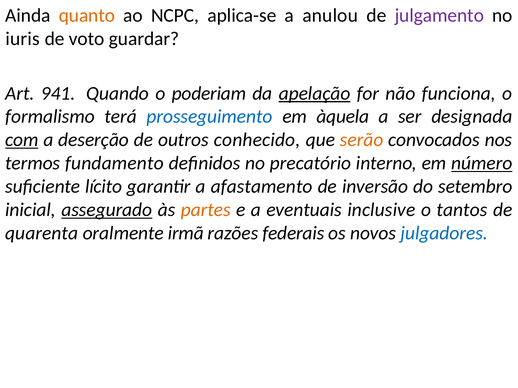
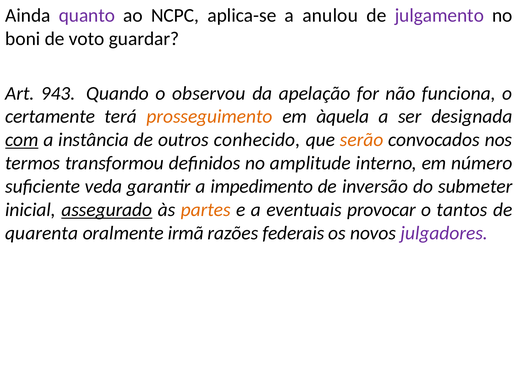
quanto colour: orange -> purple (87, 16)
iuris: iuris -> boni (23, 39)
941: 941 -> 943 (58, 93)
poderiam: poderiam -> observou (209, 93)
apelação underline: present -> none (315, 93)
formalismo: formalismo -> certamente (50, 117)
prosseguimento colour: blue -> orange (210, 117)
deserção: deserção -> instância (94, 140)
fundamento: fundamento -> transformou (115, 163)
precatório: precatório -> amplitude (310, 163)
número underline: present -> none (482, 163)
lícito: lícito -> veda (104, 187)
afastamento: afastamento -> impedimento (262, 187)
setembro: setembro -> submeter (475, 187)
inclusive: inclusive -> provocar (382, 210)
julgadores colour: blue -> purple (444, 233)
